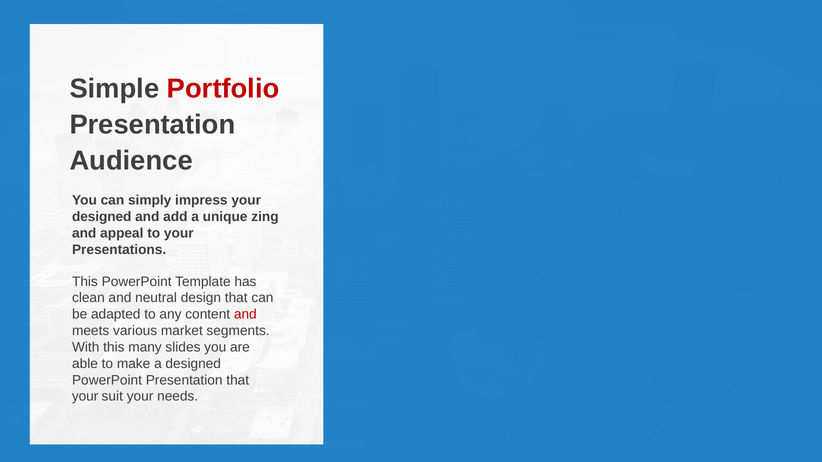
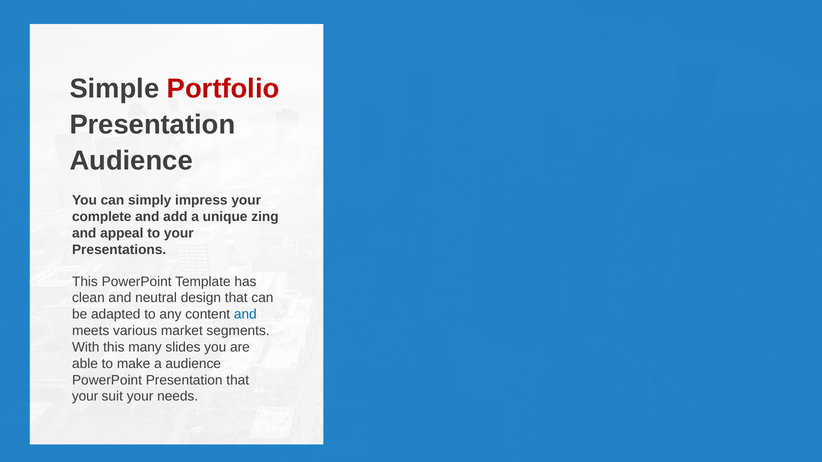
designed: designed -> complete (102, 217)
and colour: red -> blue (245, 315)
a designed: designed -> audience (193, 364)
